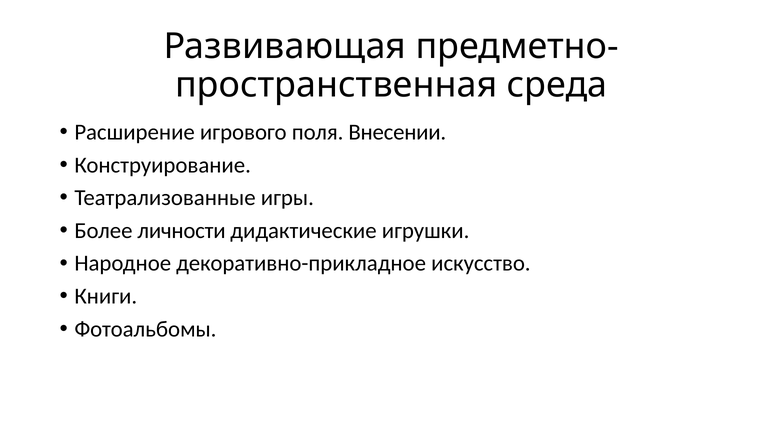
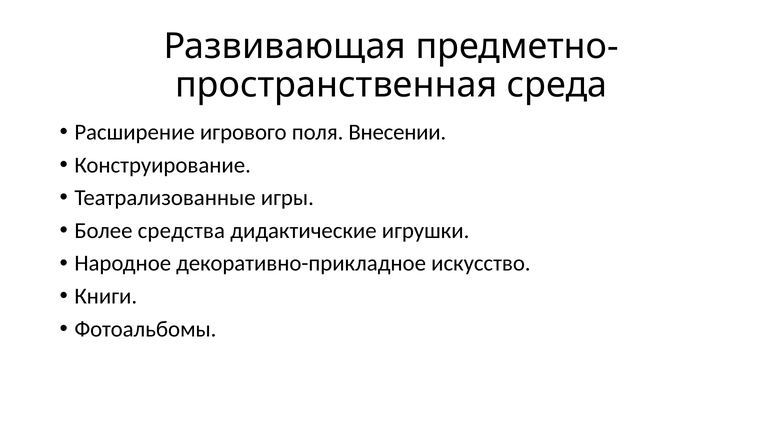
личности: личности -> средства (181, 231)
